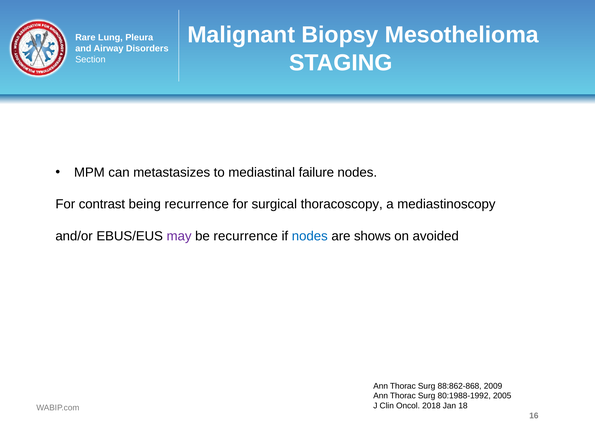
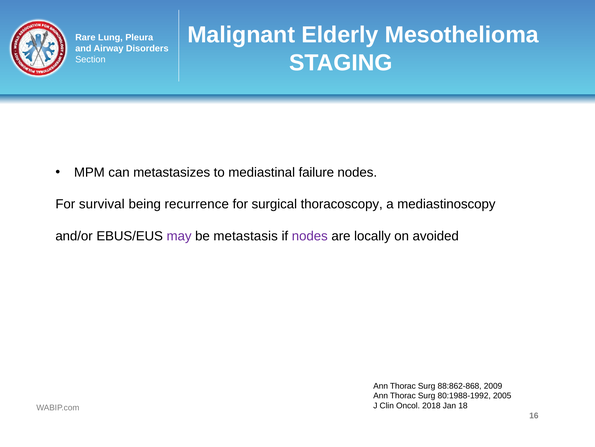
Biopsy: Biopsy -> Elderly (340, 35)
contrast: contrast -> survival (102, 204)
be recurrence: recurrence -> metastasis (246, 236)
nodes colour: blue -> purple (310, 236)
shows: shows -> locally (372, 236)
